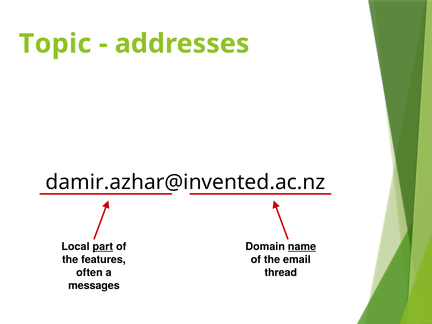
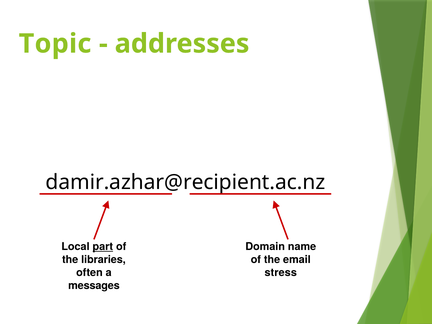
damir.azhar@invented.ac.nz: damir.azhar@invented.ac.nz -> damir.azhar@recipient.ac.nz (185, 182)
name underline: present -> none (302, 247)
features: features -> libraries (103, 260)
thread: thread -> stress (281, 273)
